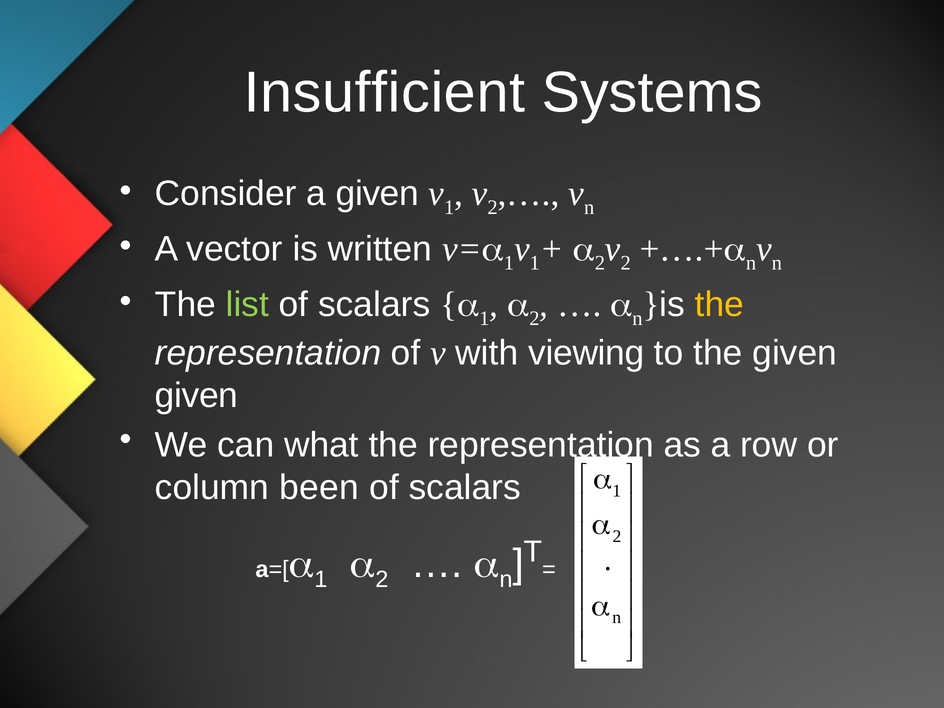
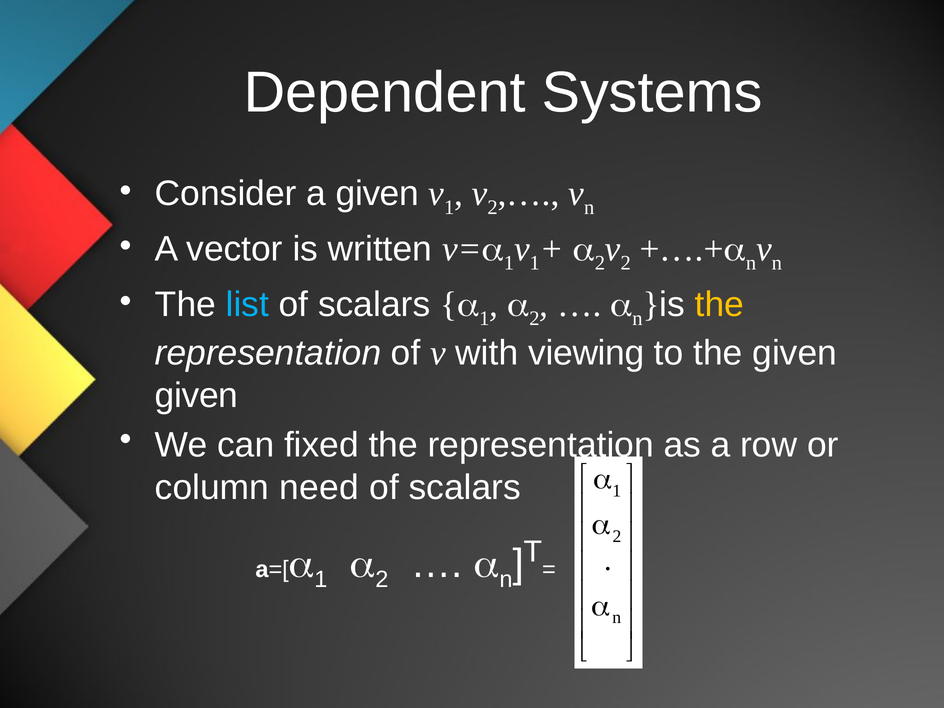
Insufficient: Insufficient -> Dependent (385, 93)
list colour: light green -> light blue (247, 305)
what: what -> fixed (321, 445)
been: been -> need (319, 488)
